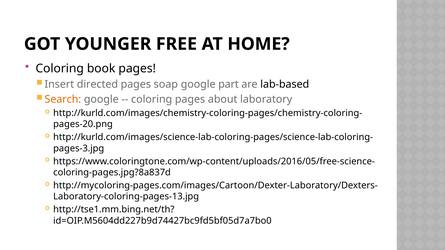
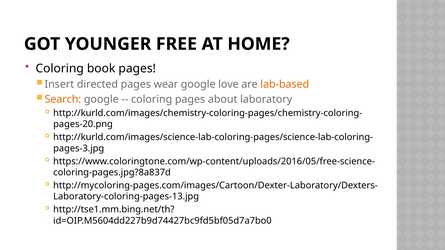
soap: soap -> wear (166, 84)
part: part -> love (228, 84)
lab-based colour: black -> orange (285, 84)
